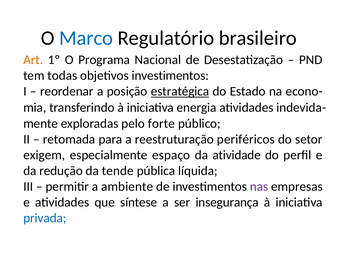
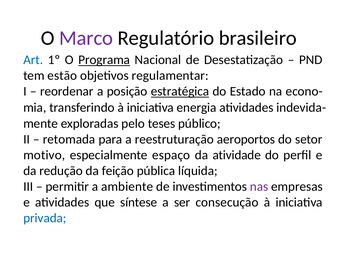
Marco colour: blue -> purple (86, 38)
Art colour: orange -> blue (33, 60)
Programa underline: none -> present (104, 60)
todas: todas -> estão (62, 76)
objetivos investimentos: investimentos -> regulamentar (170, 76)
forte: forte -> teses (161, 124)
periféricos: periféricos -> aeroportos (246, 139)
exigem: exigem -> motivo (44, 155)
tende: tende -> feição (118, 171)
insegurança: insegurança -> consecução (227, 203)
